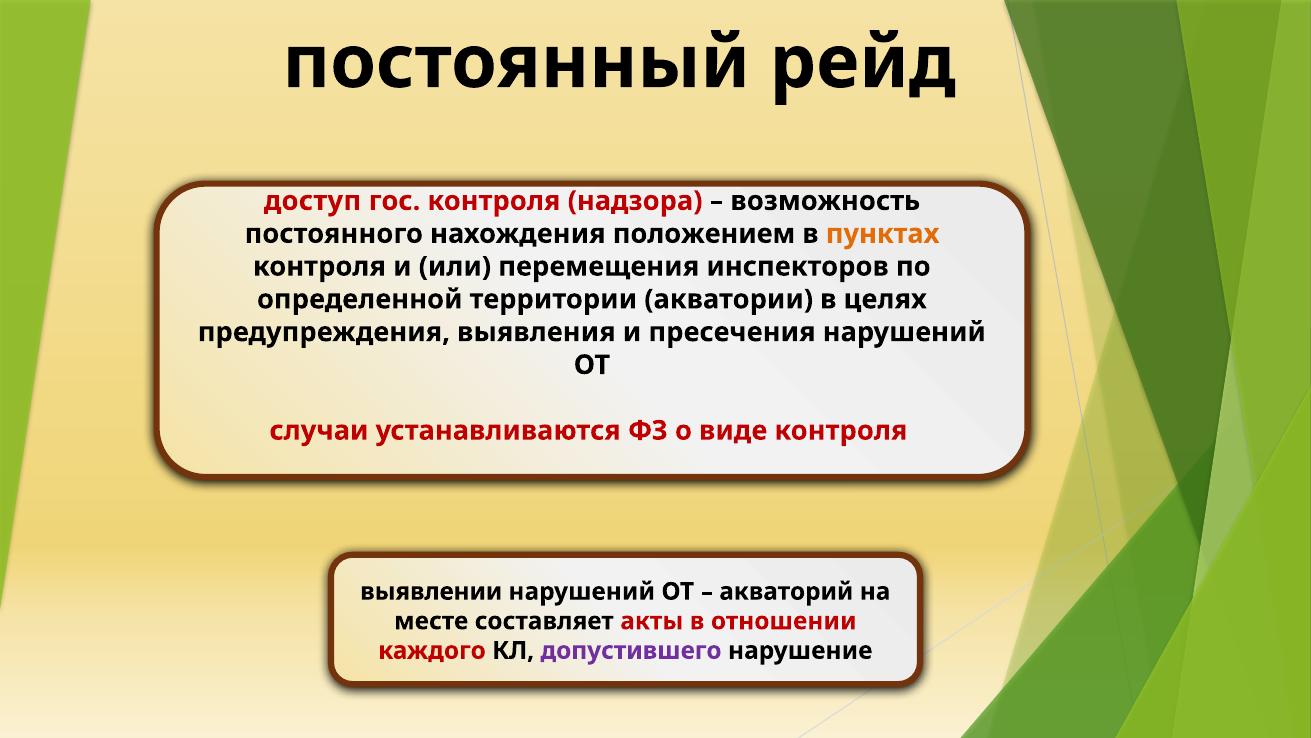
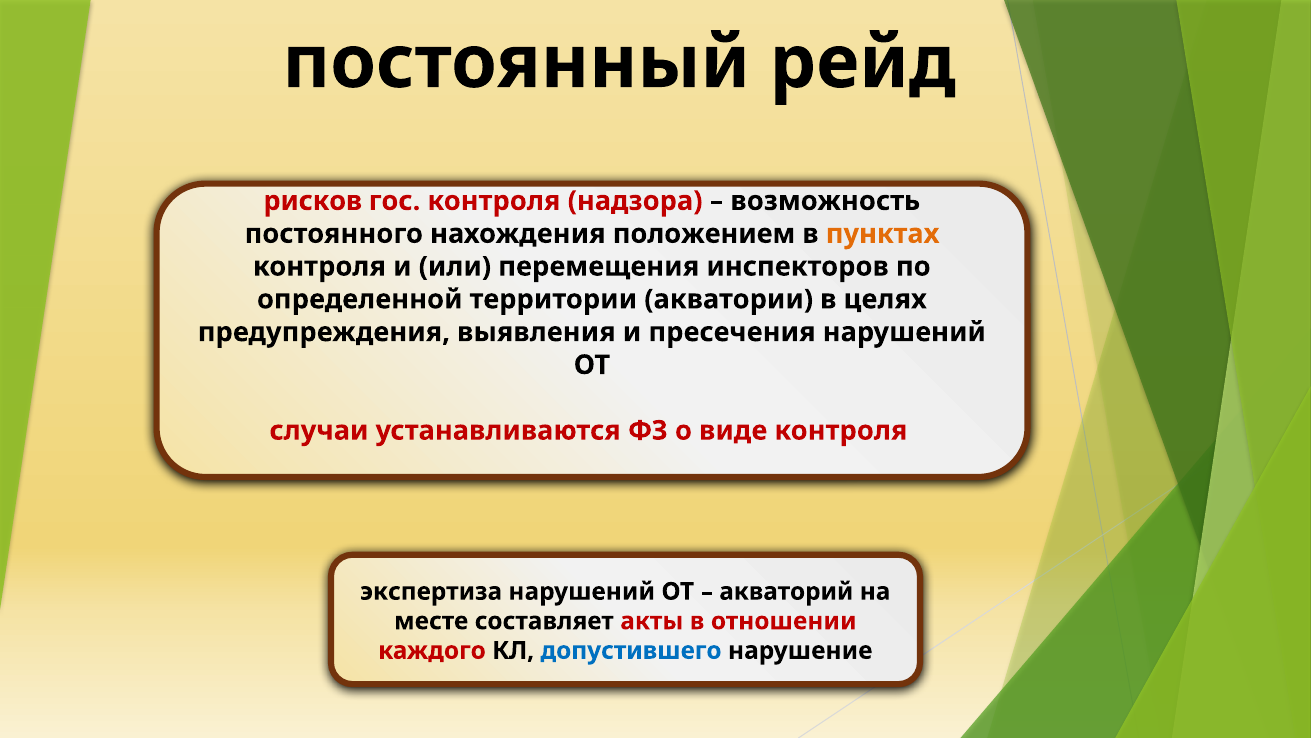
доступ: доступ -> рисков (313, 201)
выявлении: выявлении -> экспертиза (431, 591)
допустившего colour: purple -> blue (631, 650)
